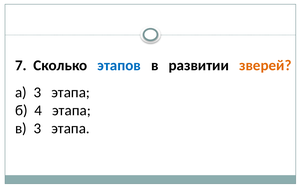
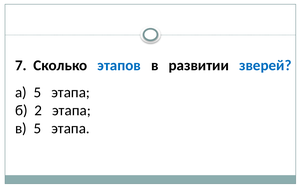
зверей colour: orange -> blue (265, 65)
а 3: 3 -> 5 (37, 92)
4: 4 -> 2 (38, 111)
в 3: 3 -> 5 (37, 129)
